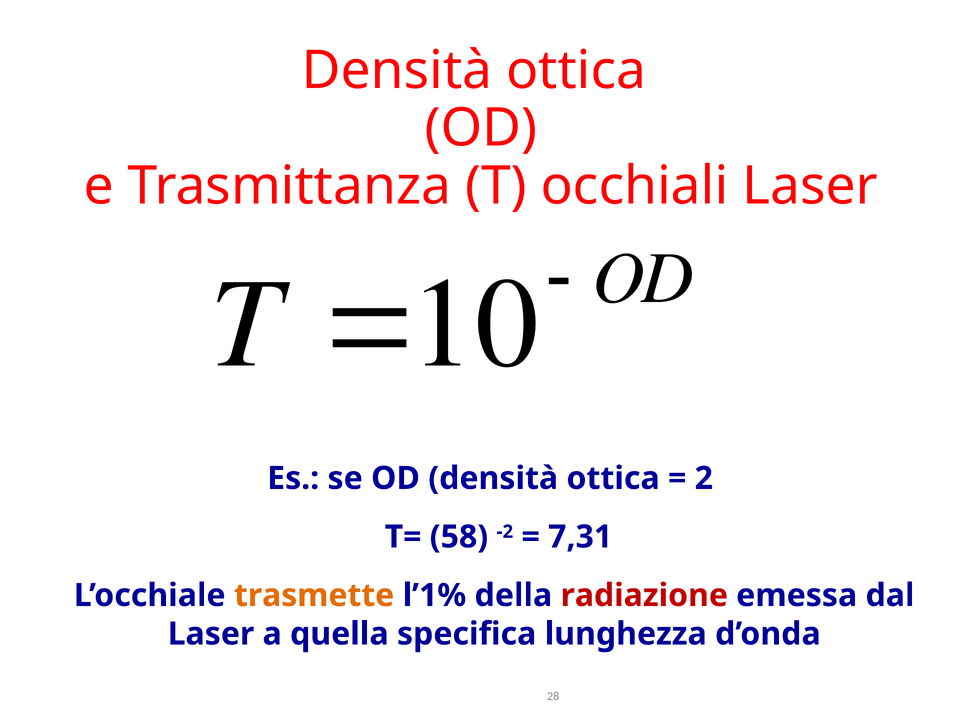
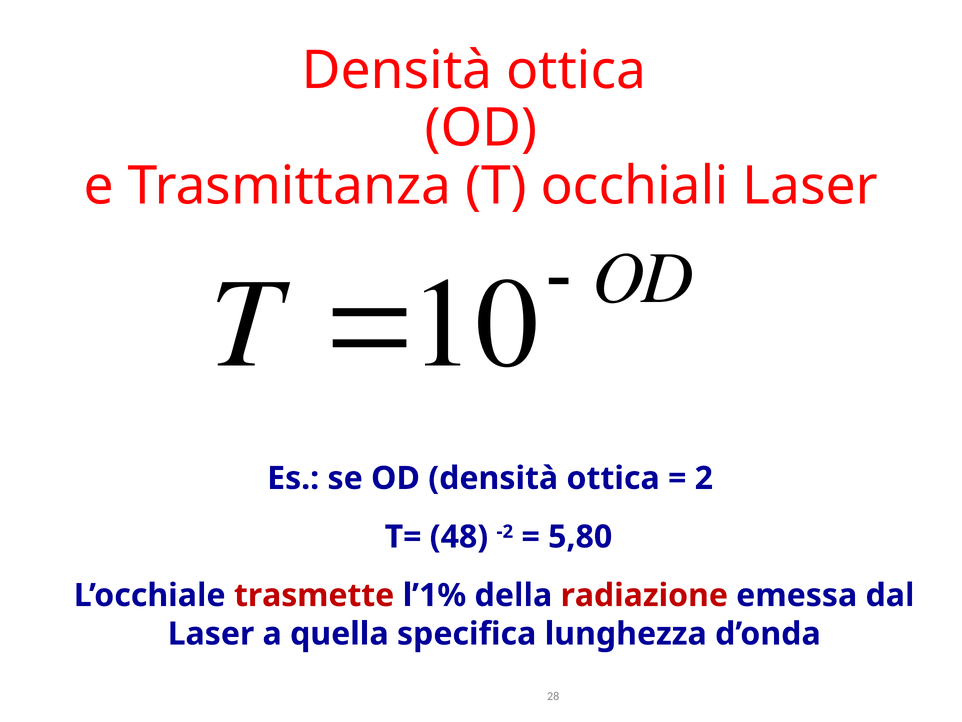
58: 58 -> 48 (459, 537)
7,31: 7,31 -> 5,80 (580, 537)
trasmette colour: orange -> red (314, 595)
